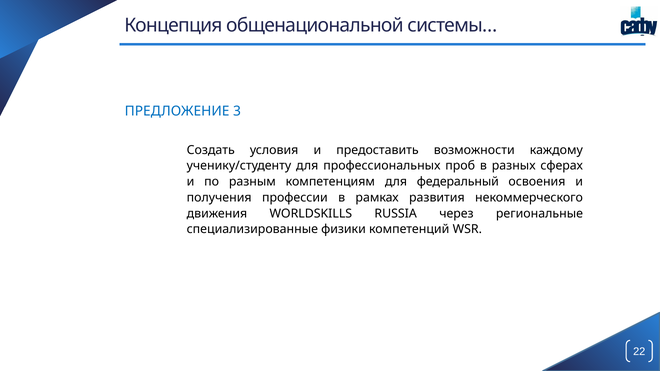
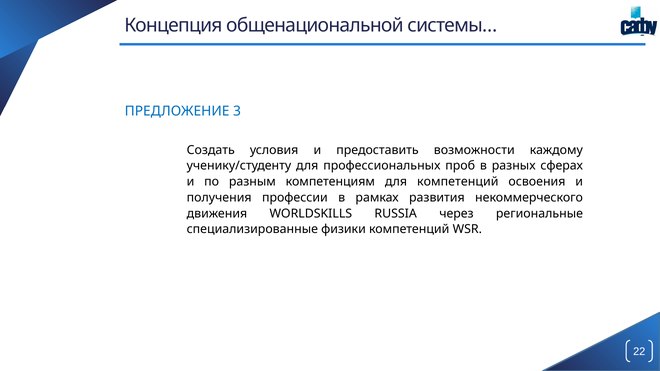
для федеральный: федеральный -> компетенций (458, 182)
